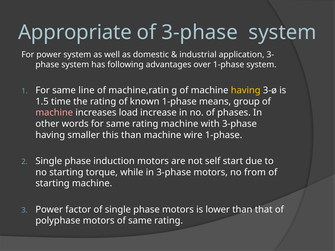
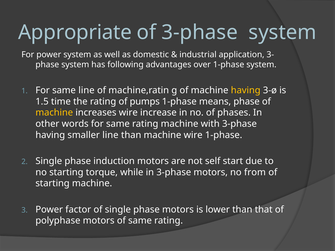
known: known -> pumps (145, 102)
means group: group -> phase (247, 102)
machine colour: pink -> yellow (54, 113)
increases load: load -> wire (128, 113)
smaller this: this -> line (110, 135)
